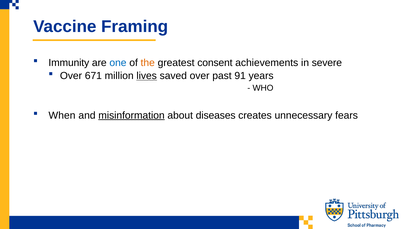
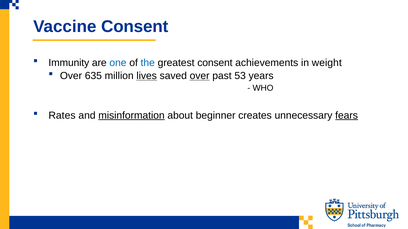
Vaccine Framing: Framing -> Consent (135, 27)
the colour: orange -> blue (148, 63)
severe: severe -> weight (327, 63)
671: 671 -> 635 (93, 76)
over underline: none -> present (200, 76)
91: 91 -> 53 (240, 76)
When: When -> Rates (62, 116)
diseases: diseases -> beginner (216, 116)
fears underline: none -> present (347, 116)
